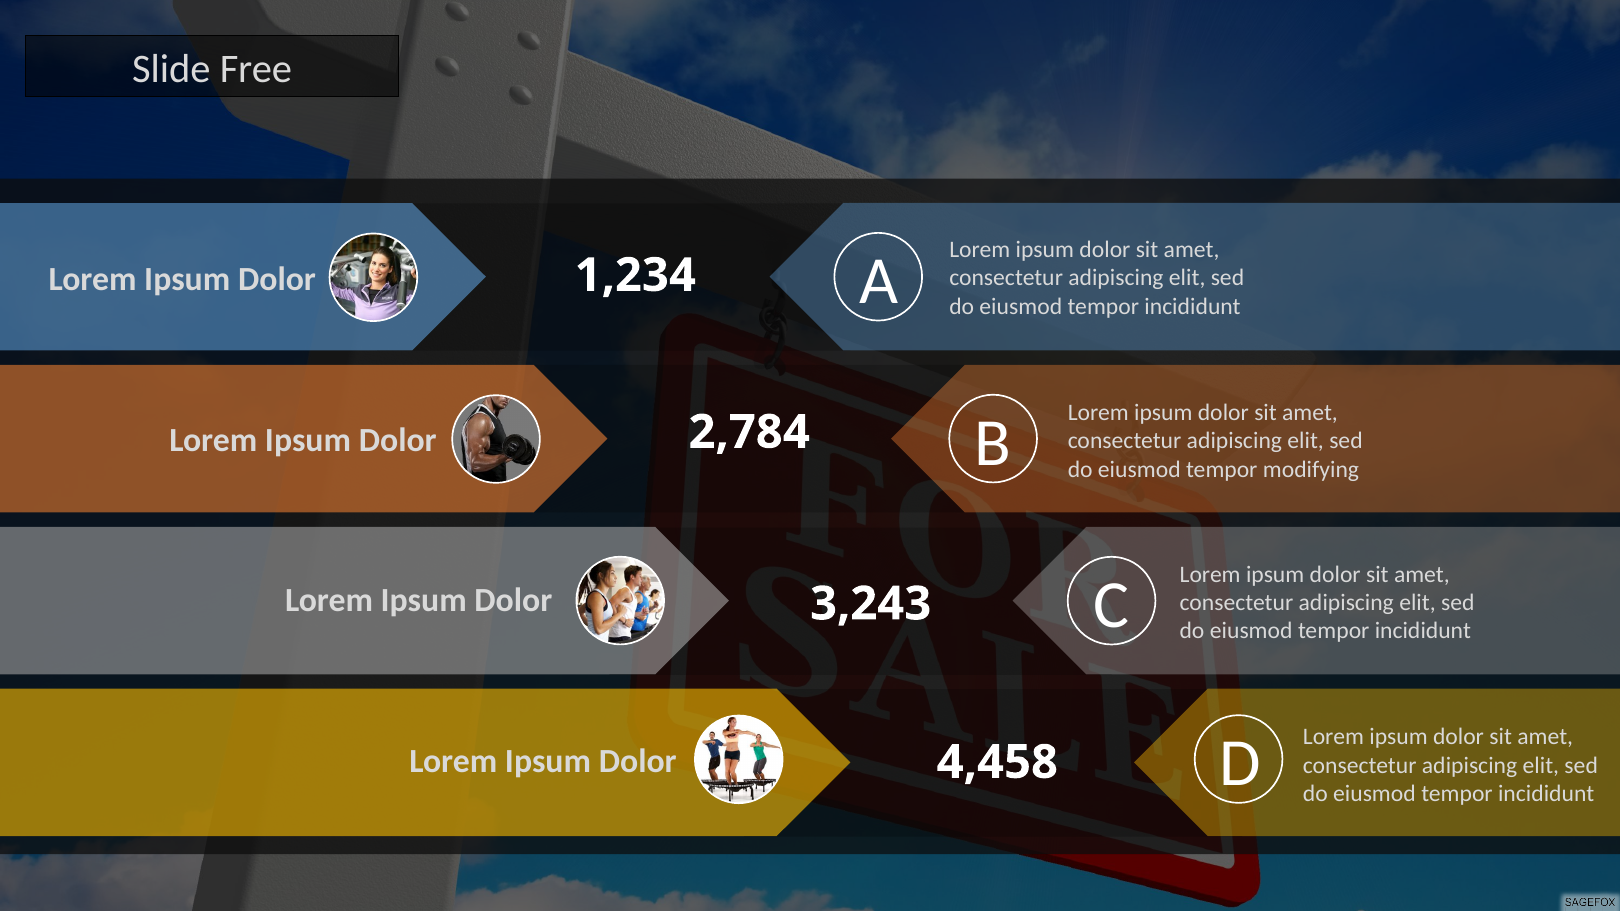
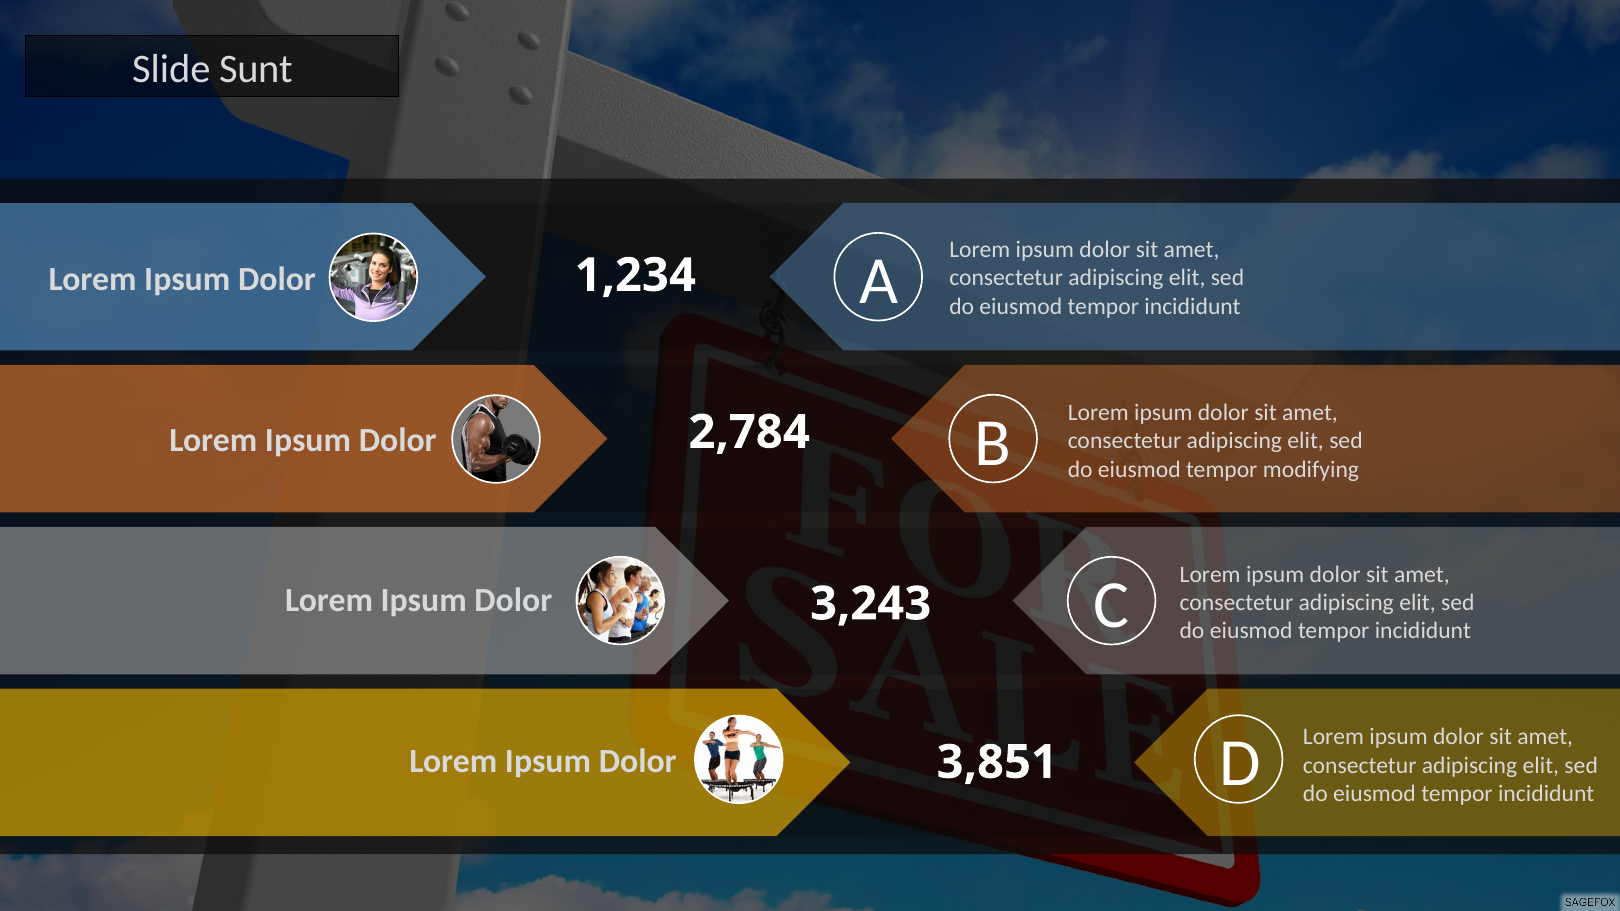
Slide Free: Free -> Sunt (256, 69)
4,458: 4,458 -> 3,851 (997, 763)
